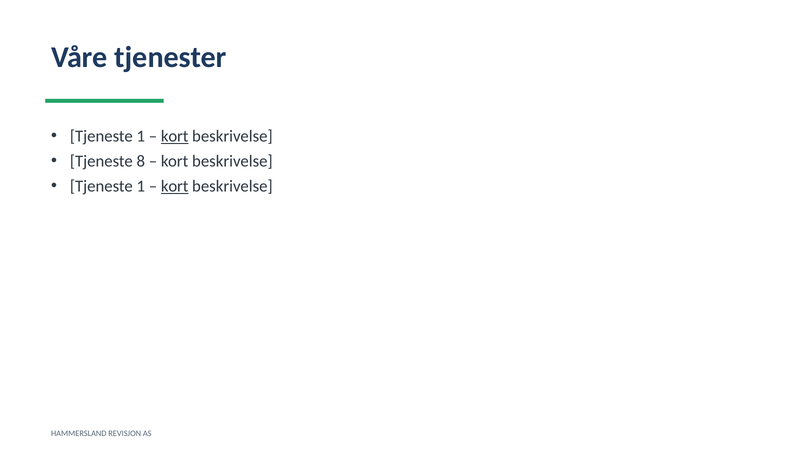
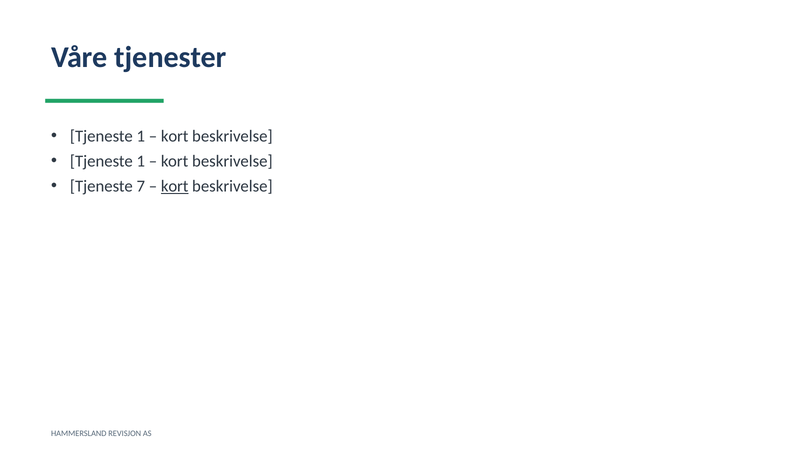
kort underline: present -> none (175, 136)
8: 8 -> 1 (141, 161)
1: 1 -> 7 (141, 186)
